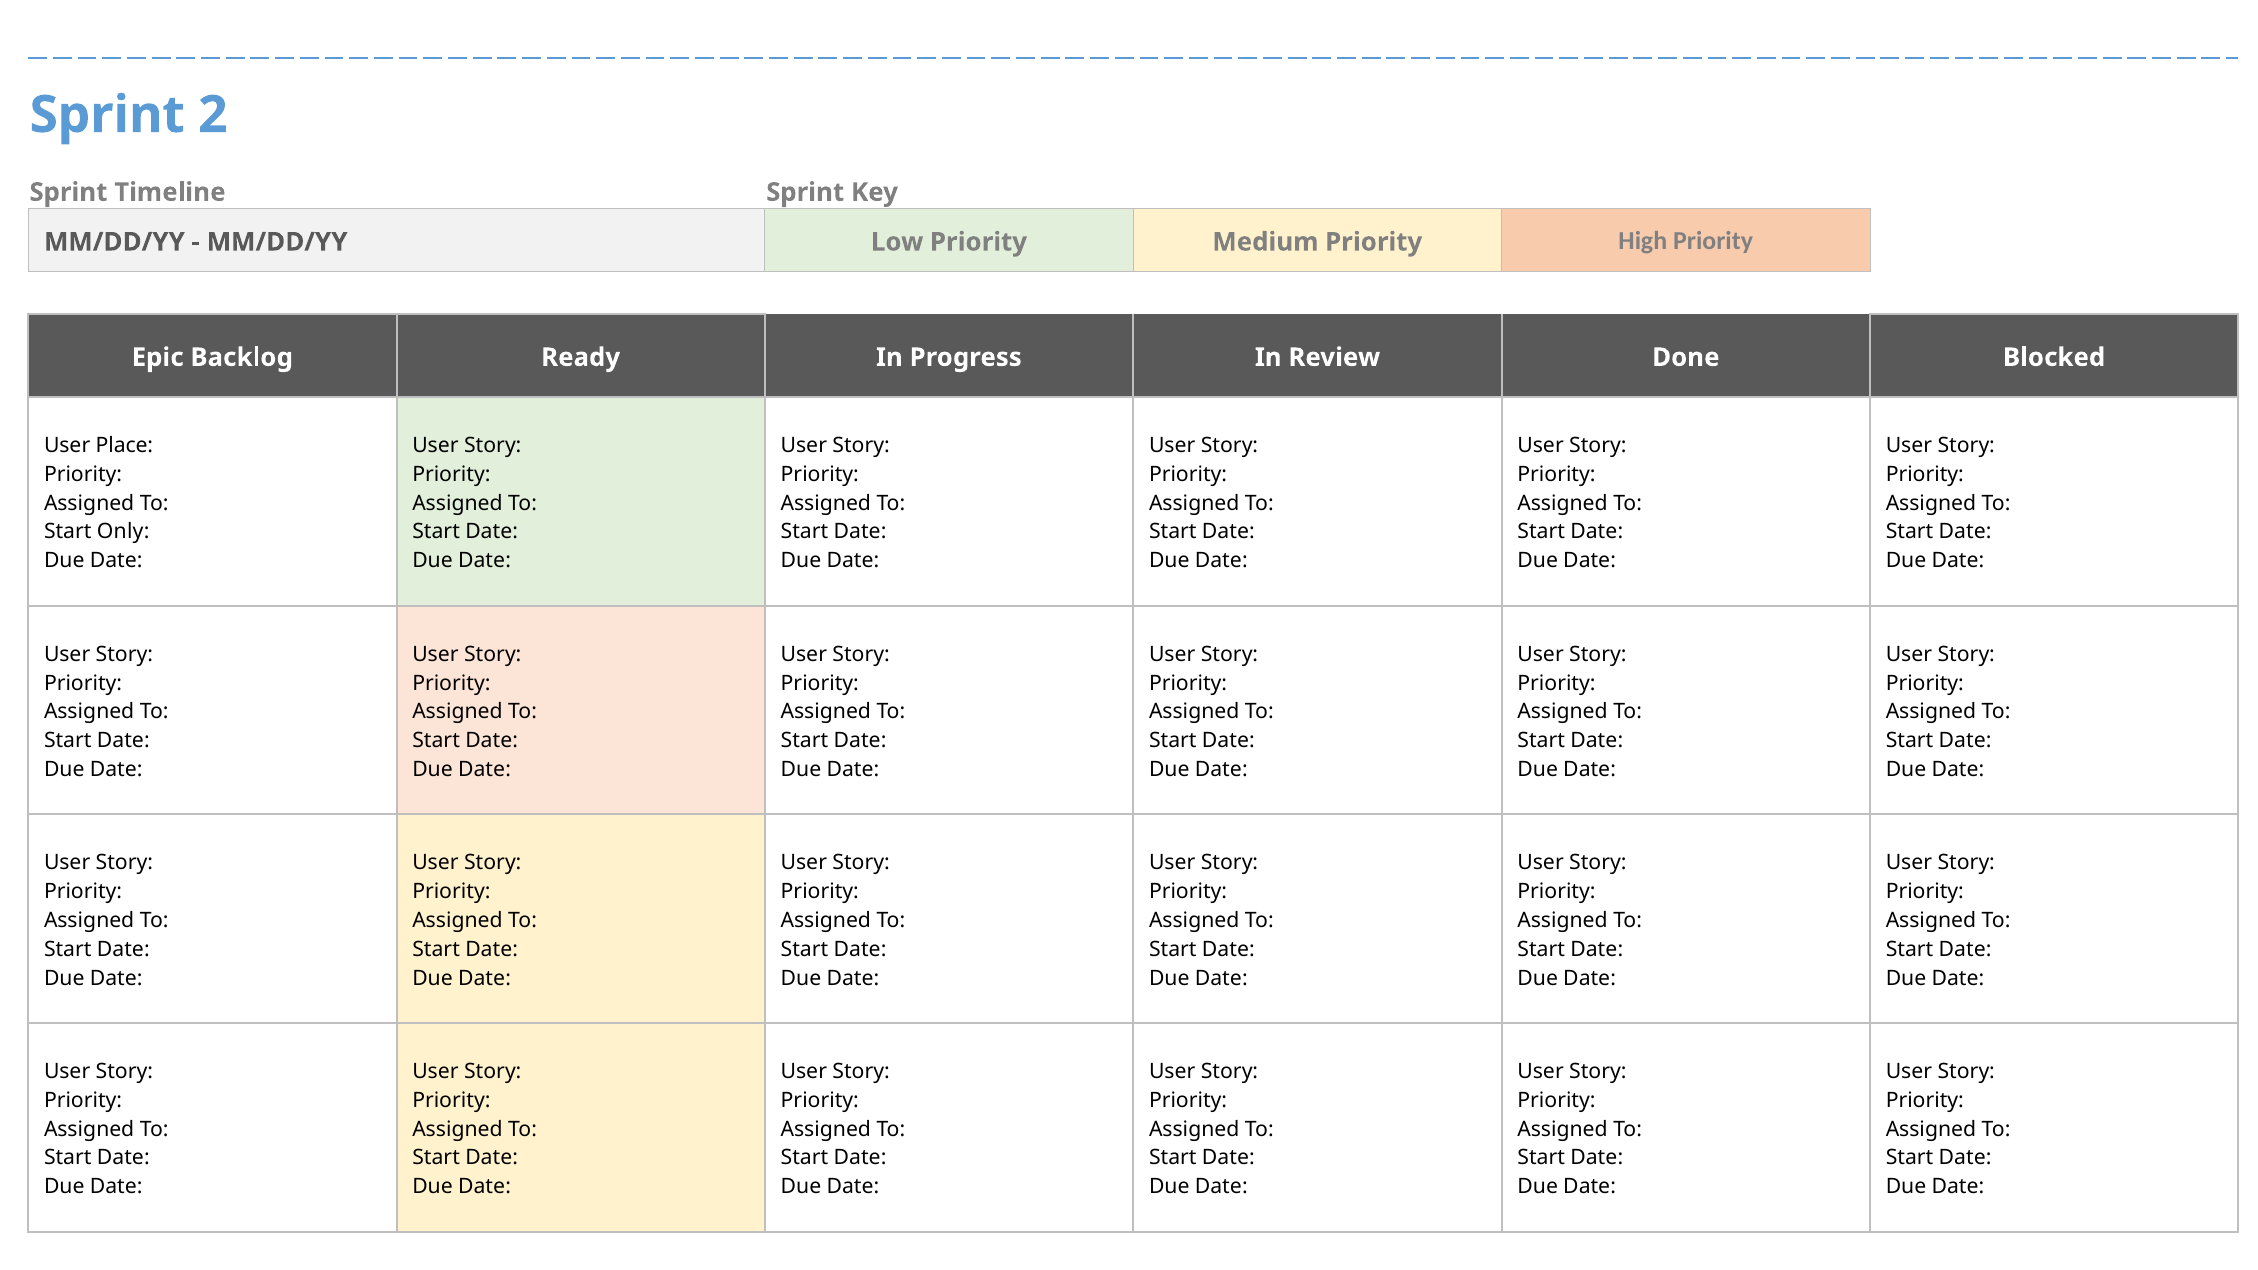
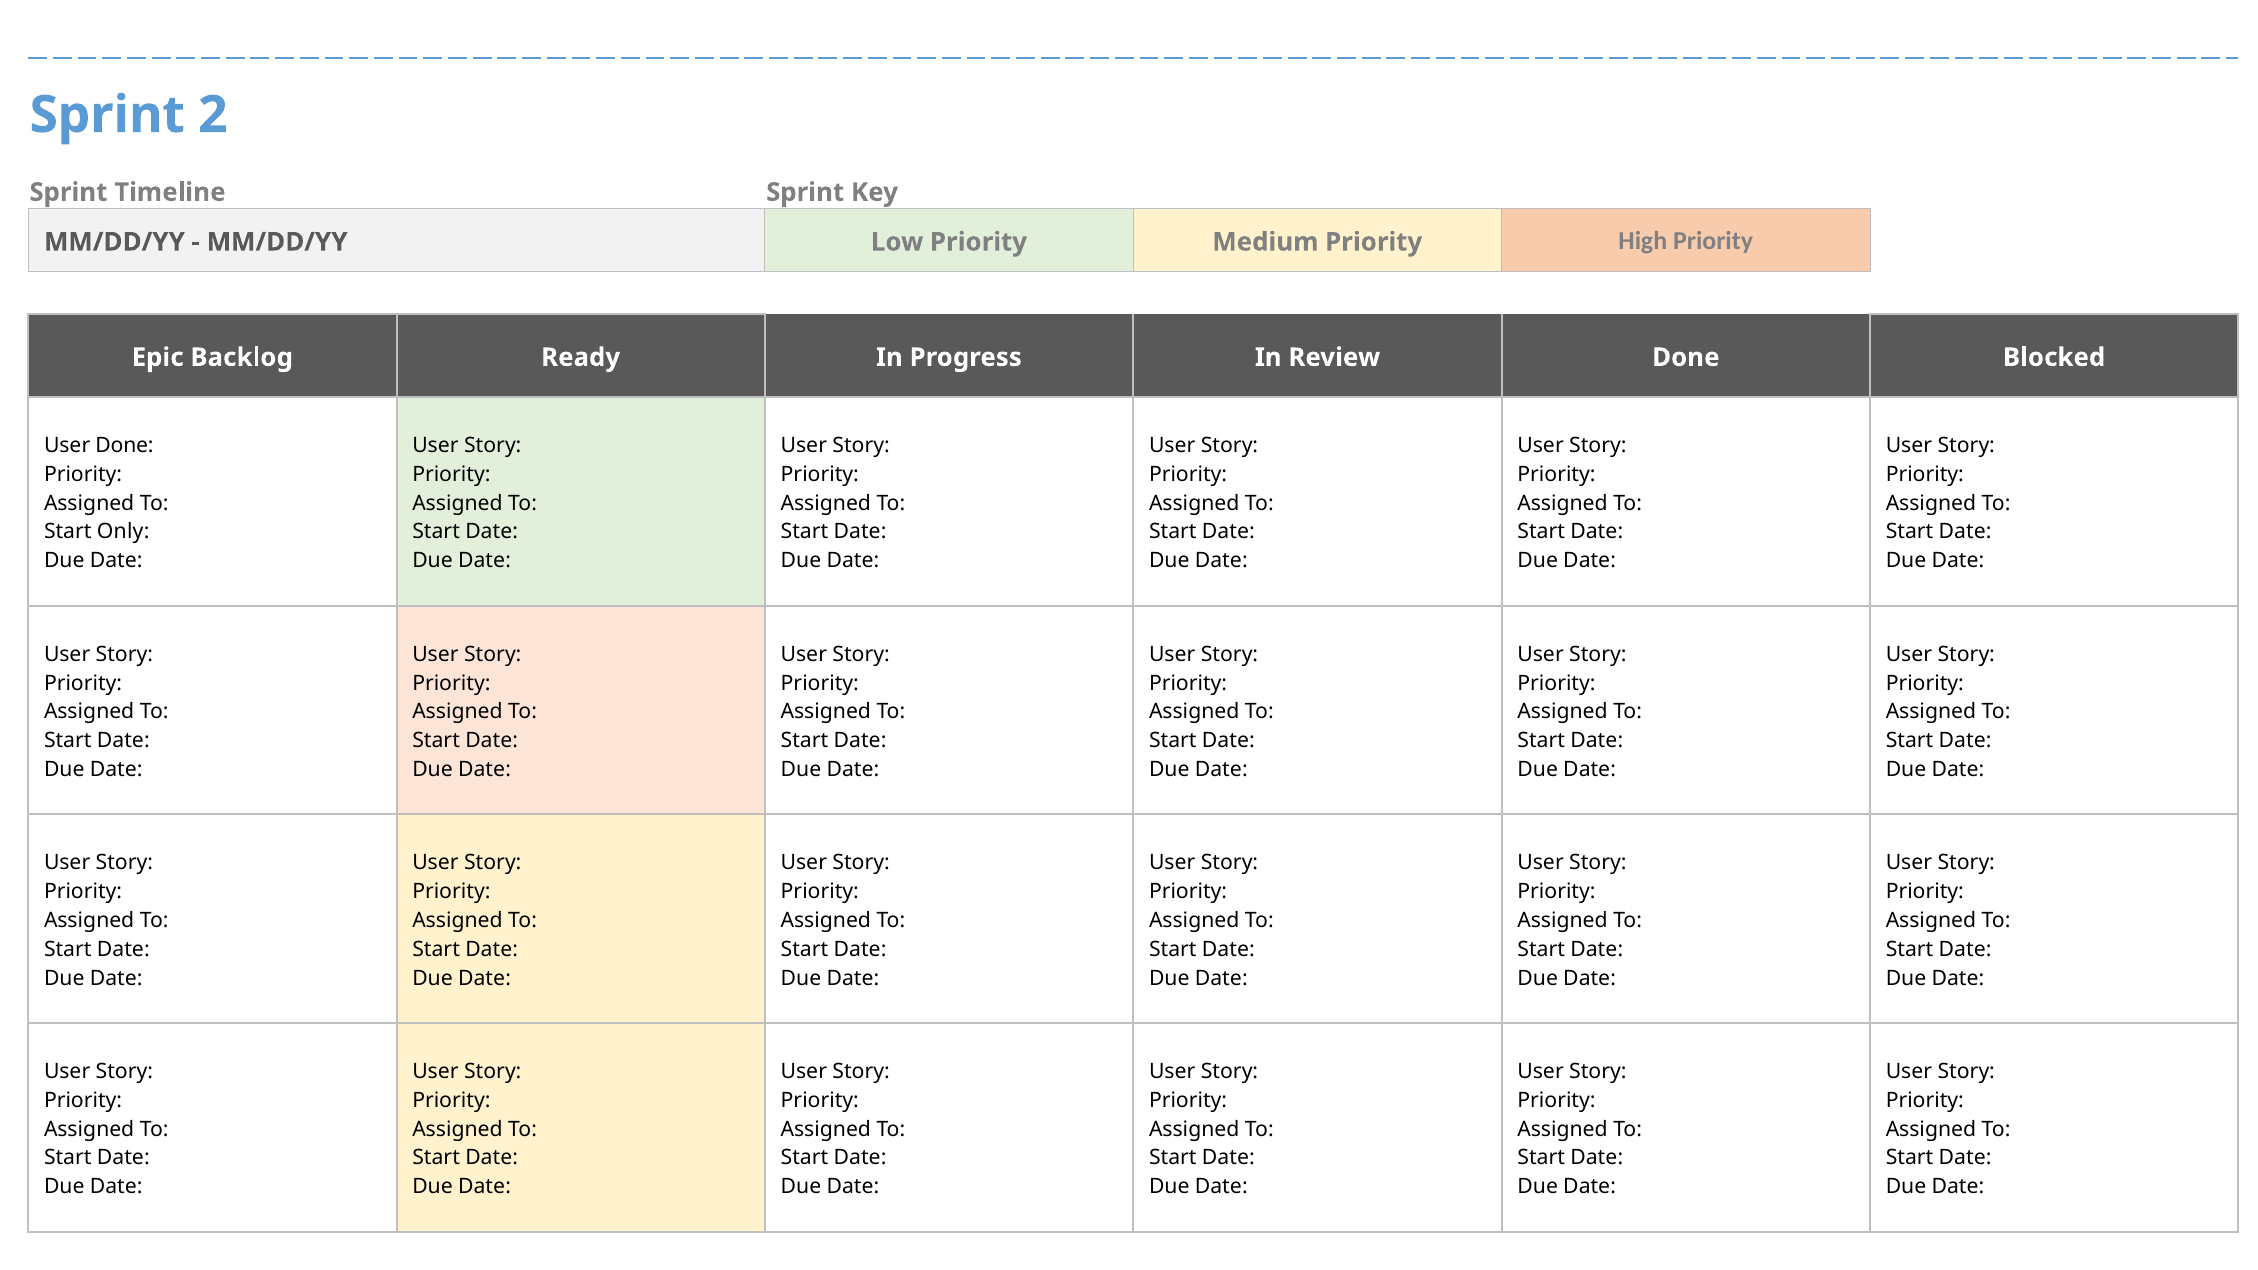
User Place: Place -> Done (124, 446)
